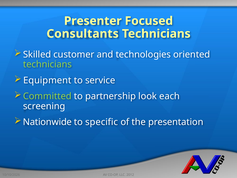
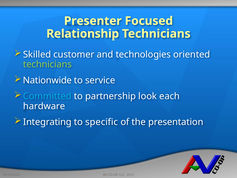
Consultants: Consultants -> Relationship (83, 34)
Equipment: Equipment -> Nationwide (47, 80)
Committed colour: light green -> light blue (47, 96)
screening: screening -> hardware (44, 106)
Nationwide: Nationwide -> Integrating (47, 122)
